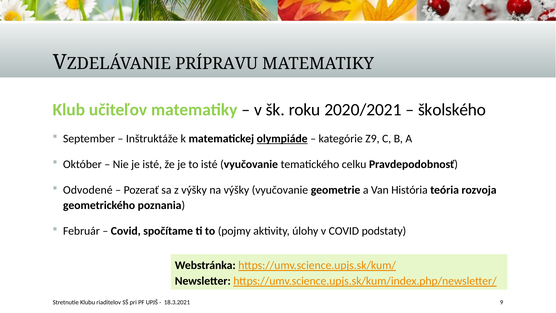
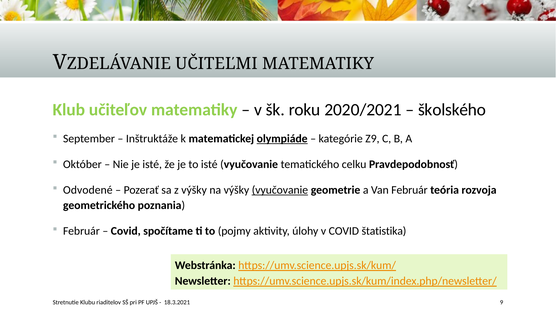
PRÍPRAVU: PRÍPRAVU -> UČITEĽMI (216, 64)
vyučovanie underline: none -> present (280, 190)
Van História: História -> Február (409, 190)
podstaty: podstaty -> štatistika (384, 231)
